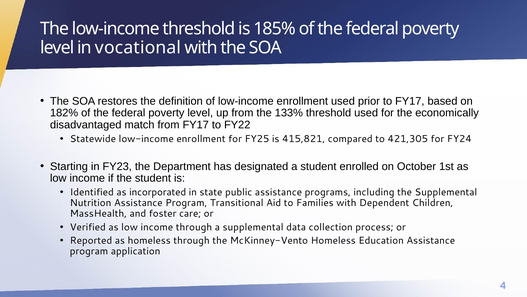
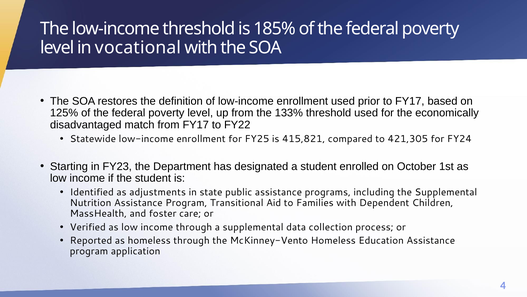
182%: 182% -> 125% (64, 113)
incorporated: incorporated -> adjustments (158, 192)
